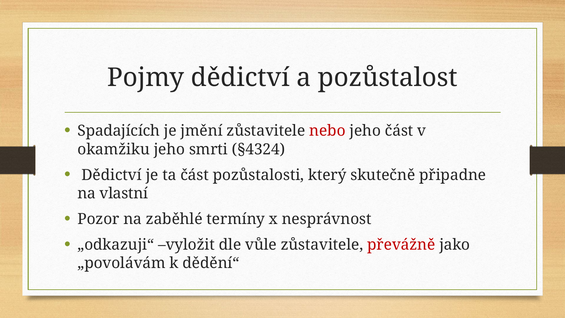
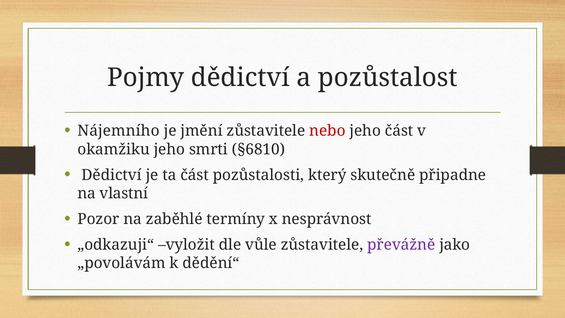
Spadajících: Spadajících -> Nájemního (119, 131)
§4324: §4324 -> §6810 (258, 149)
převážně colour: red -> purple (401, 245)
